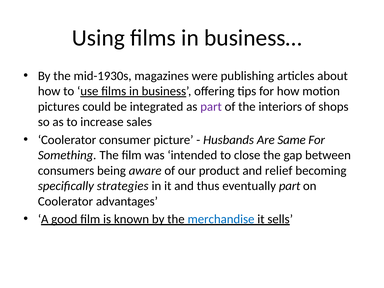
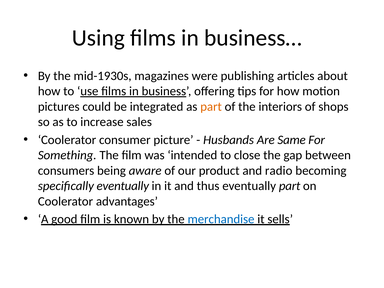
part colour: purple -> orange (211, 107)
relief: relief -> radio (279, 171)
specifically strategies: strategies -> eventually (123, 186)
